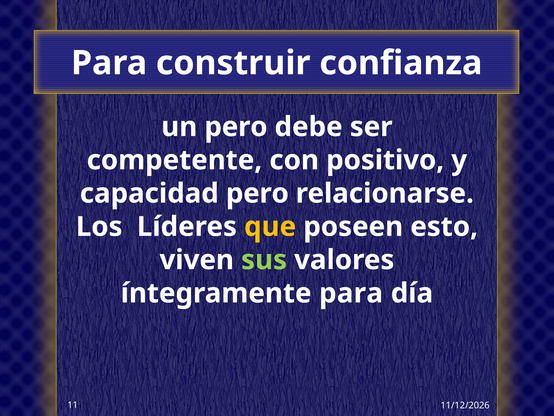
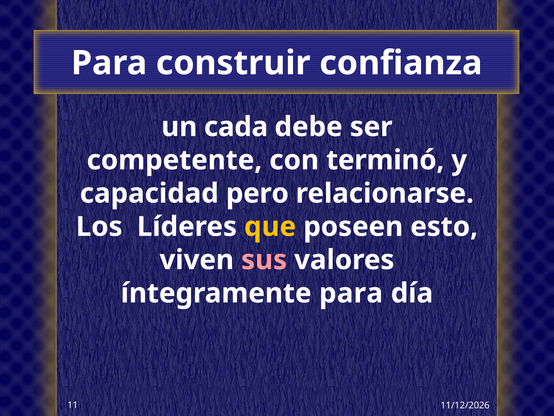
un pero: pero -> cada (236, 127)
positivo: positivo -> terminó (385, 160)
sus colour: light green -> pink (264, 260)
